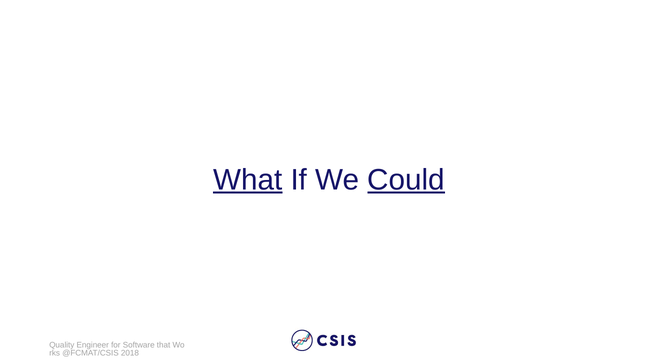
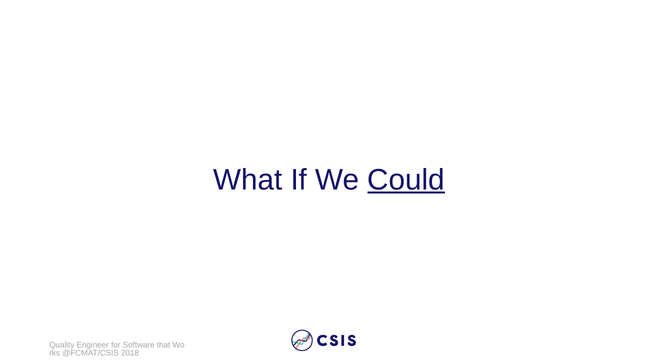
What underline: present -> none (248, 180)
